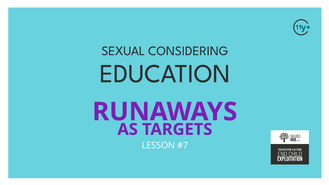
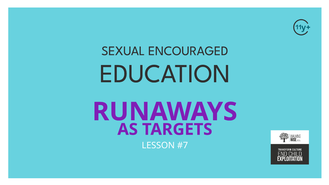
CONSIDERING: CONSIDERING -> ENCOURAGED (188, 51)
